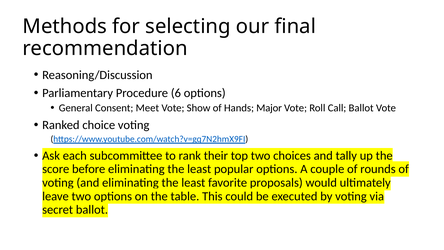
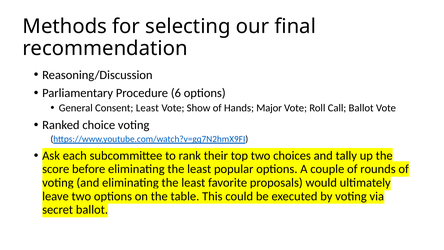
Consent Meet: Meet -> Least (147, 108)
